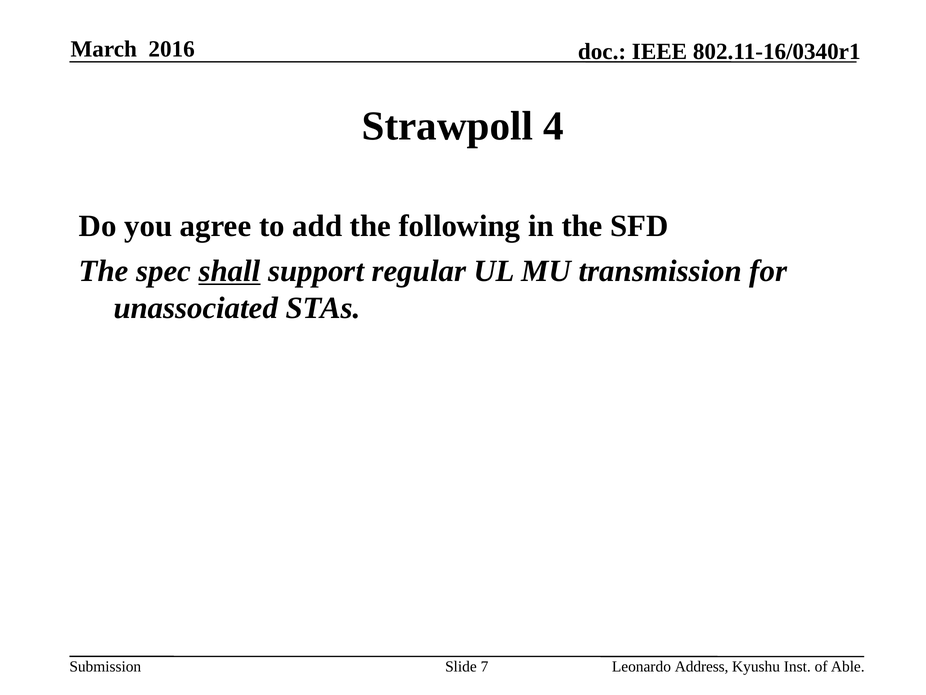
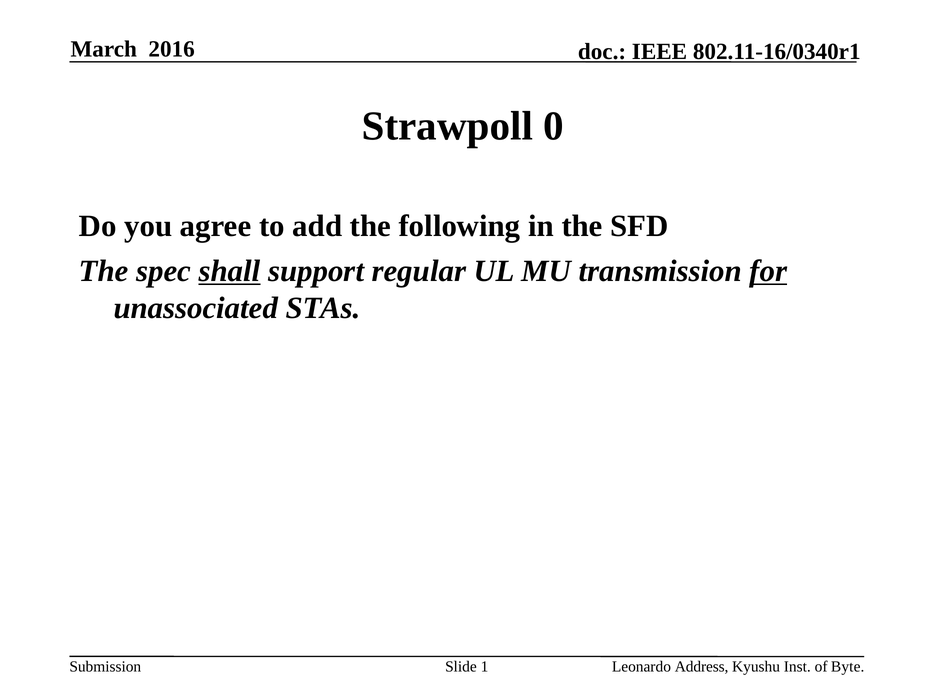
4: 4 -> 0 (554, 126)
for underline: none -> present (768, 271)
7: 7 -> 1 (485, 666)
Able: Able -> Byte (848, 666)
